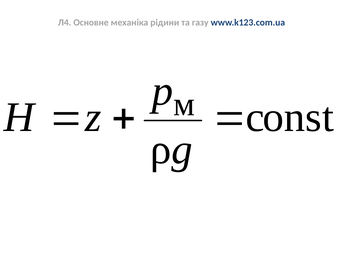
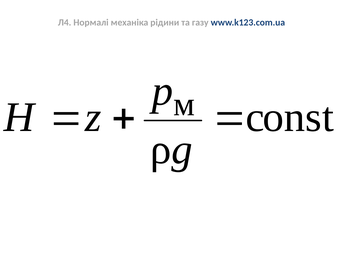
Основне: Основне -> Нормалі (91, 23)
